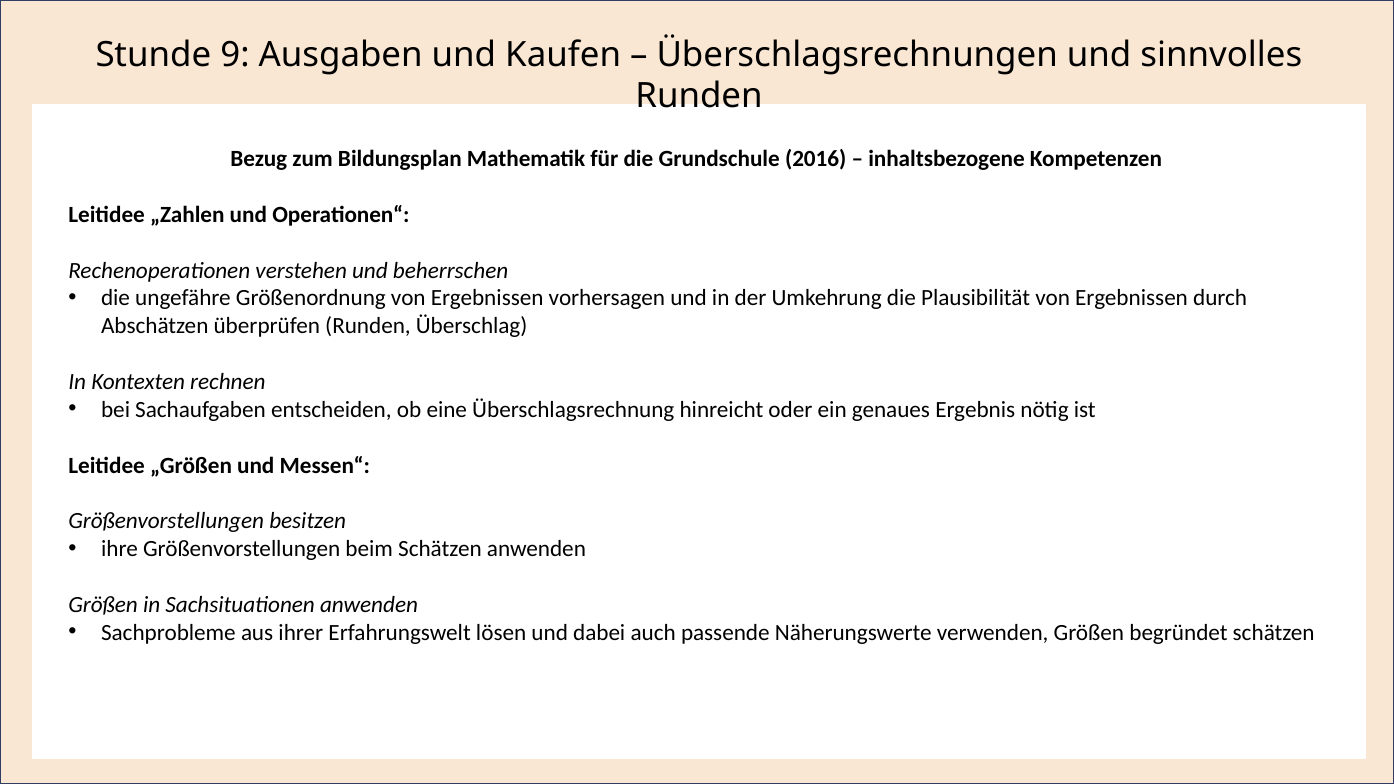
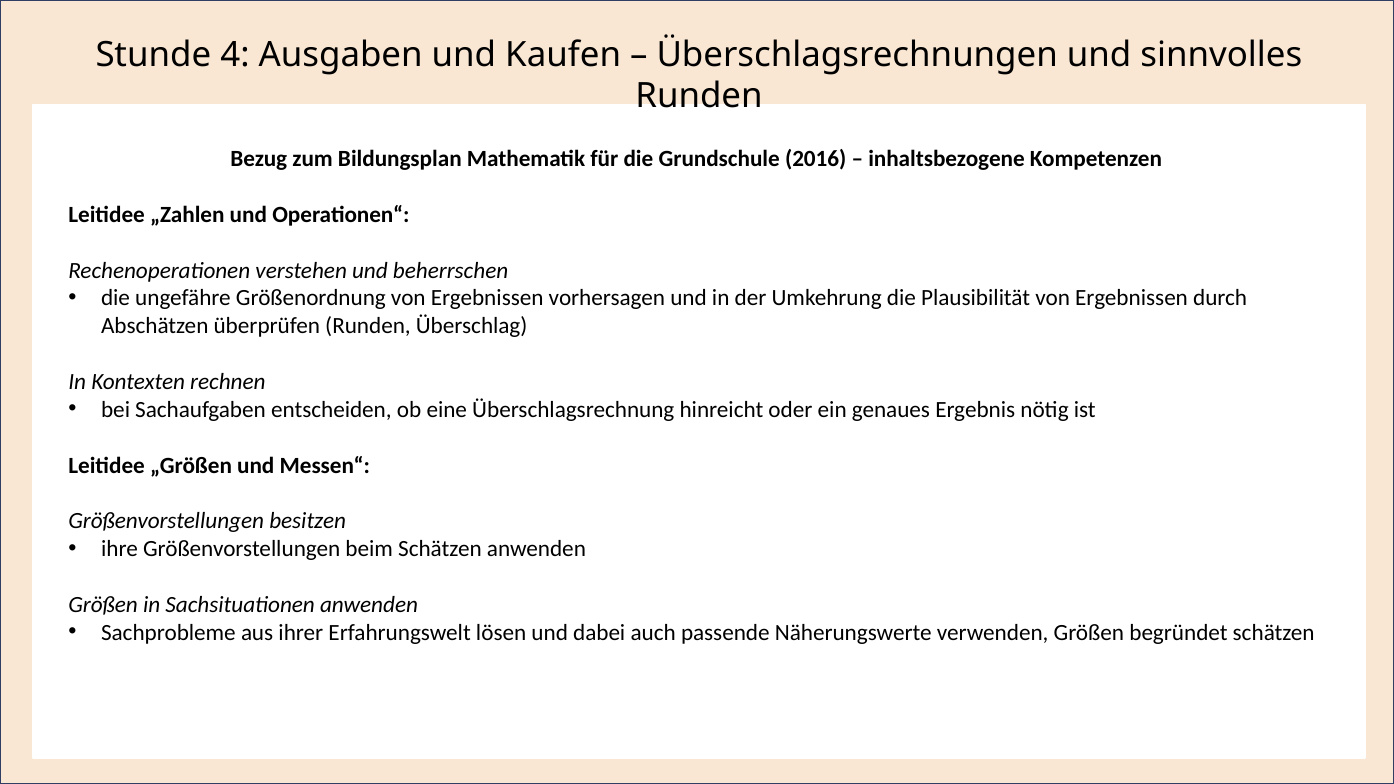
9: 9 -> 4 (235, 55)
